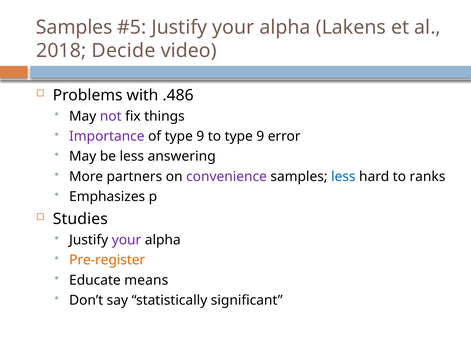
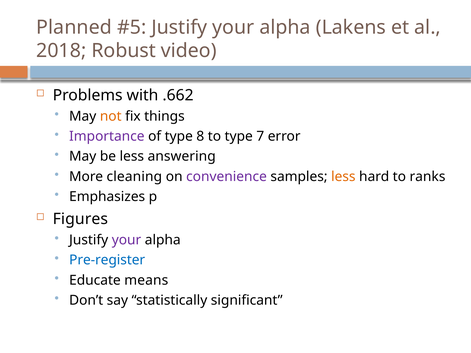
Samples: Samples -> Planned (74, 27)
Decide: Decide -> Robust (124, 51)
.486: .486 -> .662 (178, 95)
not colour: purple -> orange (111, 116)
of type 9: 9 -> 8 (200, 136)
to type 9: 9 -> 7 (260, 136)
partners: partners -> cleaning (134, 177)
less colour: blue -> orange (343, 177)
Studies: Studies -> Figures (80, 219)
Pre-register colour: orange -> blue (107, 260)
